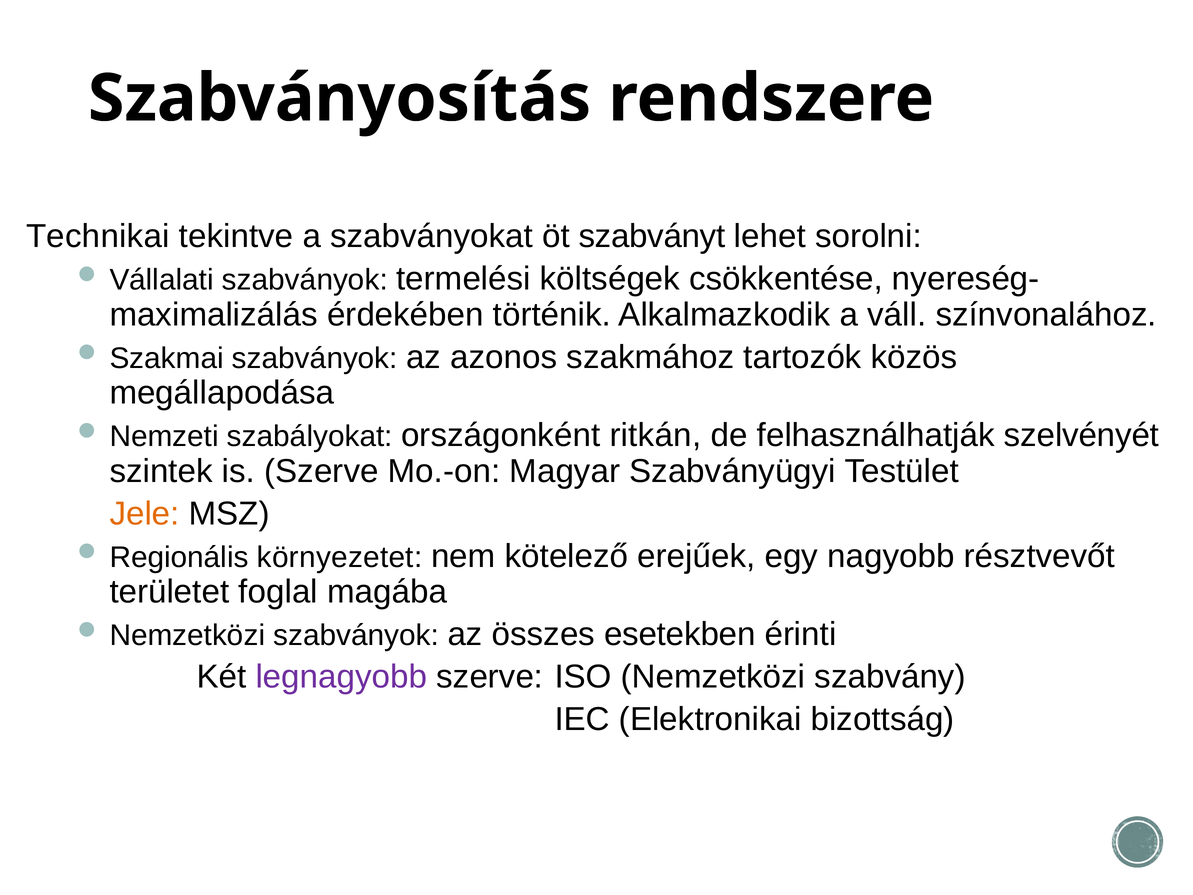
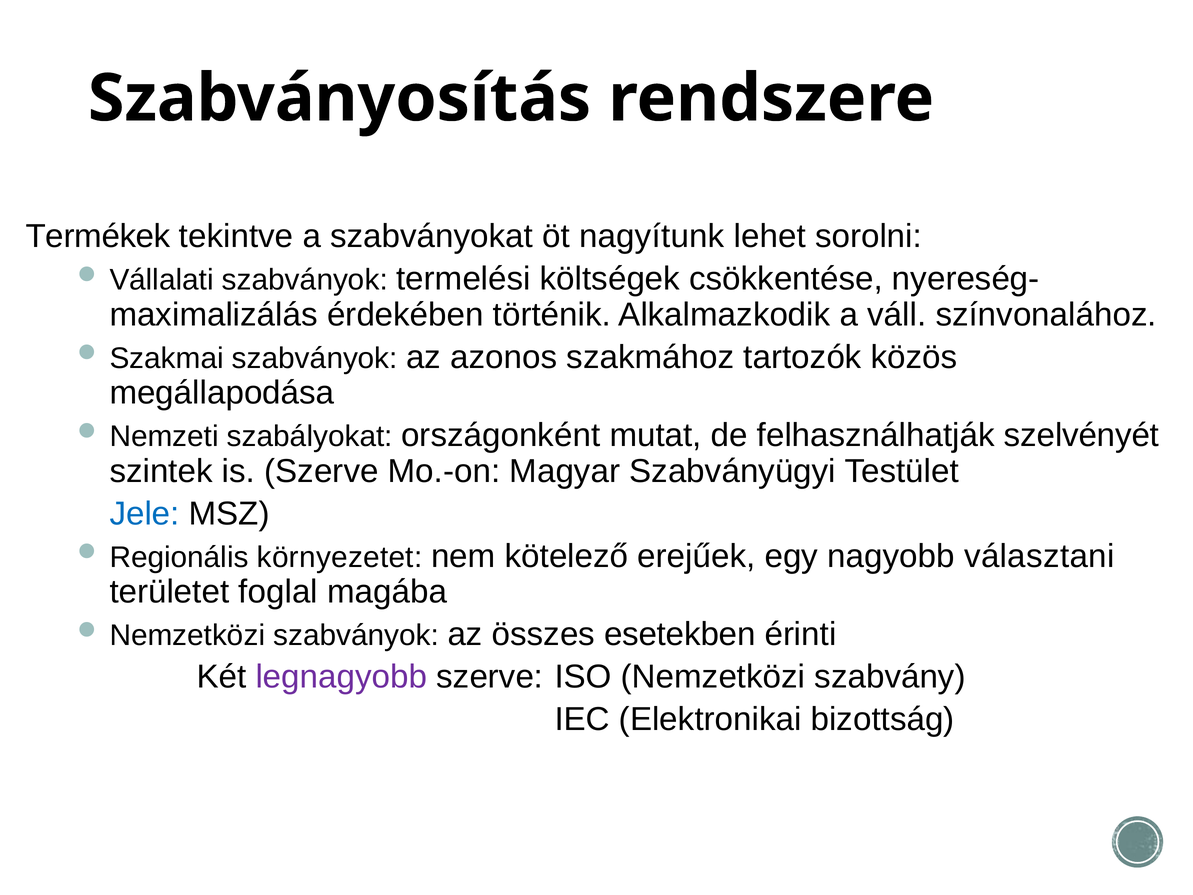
Technikai: Technikai -> Termékek (98, 236)
szabványt: szabványt -> nagyítunk (652, 236)
ritkán: ritkán -> mutat (656, 435)
Jele colour: orange -> blue (145, 514)
résztvevőt: résztvevőt -> választani (1039, 556)
